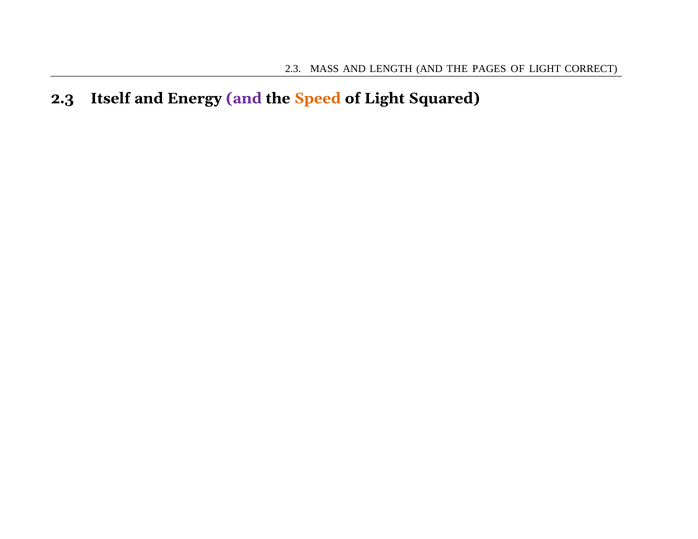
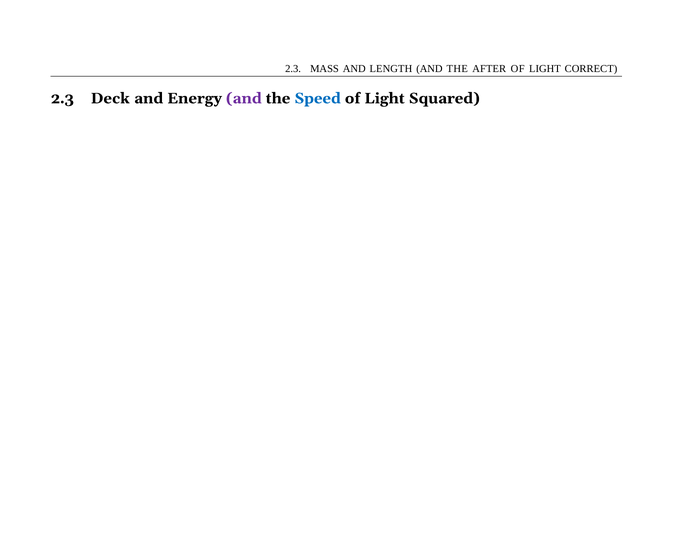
PAGES: PAGES -> AFTER (489, 69)
Itself: Itself -> Deck (110, 98)
Speed colour: orange -> blue (318, 98)
